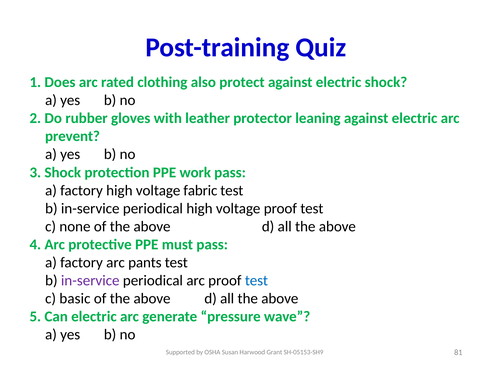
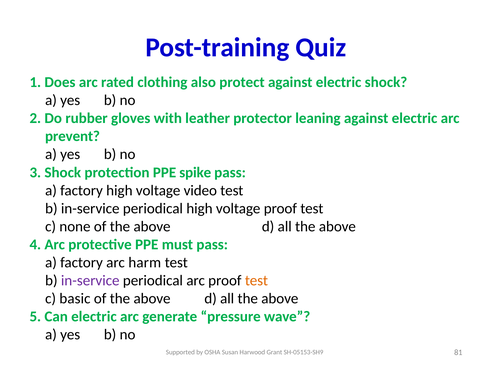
work: work -> spike (195, 172)
fabric: fabric -> video (200, 190)
pants: pants -> harm (145, 263)
test colour: blue -> orange (256, 281)
